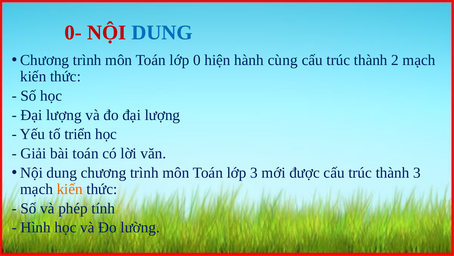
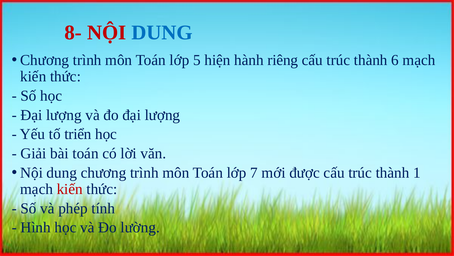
0-: 0- -> 8- (73, 32)
0: 0 -> 5 (197, 60)
cùng: cùng -> riêng (283, 60)
2: 2 -> 6 (395, 60)
lớp 3: 3 -> 7 (254, 172)
thành 3: 3 -> 1 (417, 172)
kiến colour: orange -> red (70, 189)
